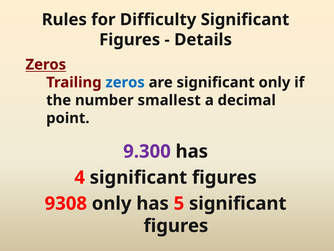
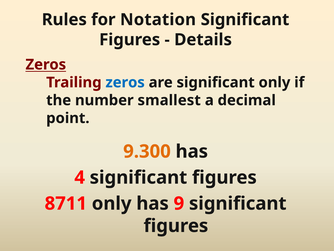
Difficulty: Difficulty -> Notation (158, 20)
9.300 colour: purple -> orange (147, 151)
9308: 9308 -> 8711 (66, 203)
5: 5 -> 9 (179, 203)
